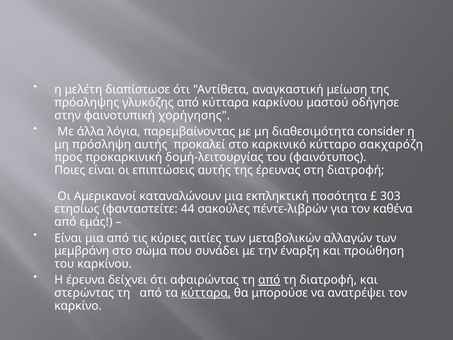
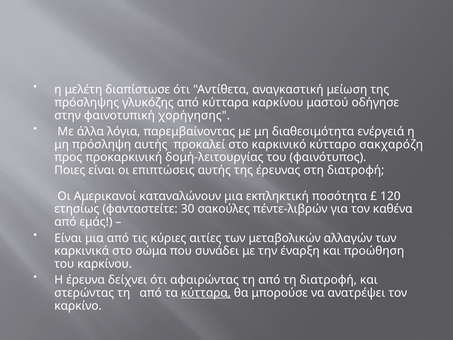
consider: consider -> ενέργειά (381, 131)
303: 303 -> 120 (390, 196)
44: 44 -> 30 (188, 209)
μεμβράνη: μεμβράνη -> καρκινικά (82, 251)
από underline: present -> none (269, 280)
